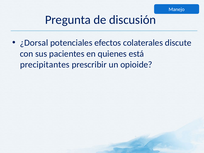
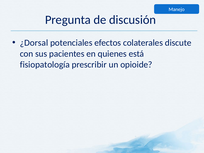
precipitantes: precipitantes -> fisiopatología (45, 65)
